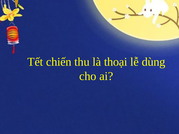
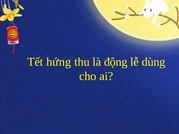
chiến: chiến -> hứng (59, 62)
thoại: thoại -> động (116, 62)
